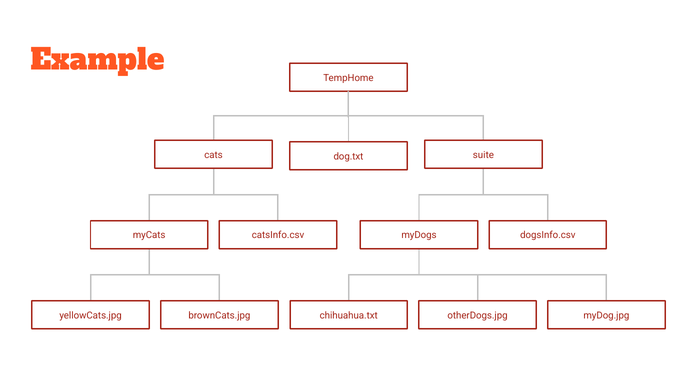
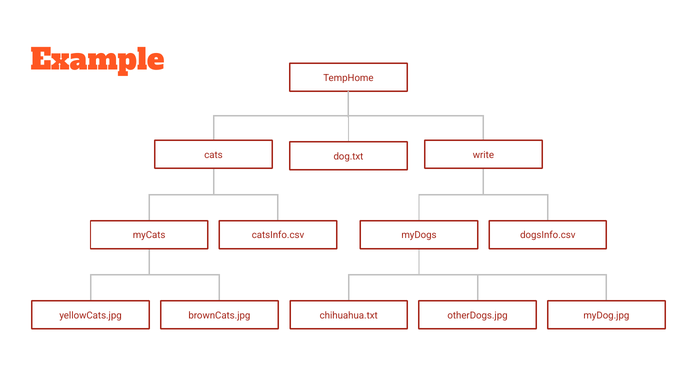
suite: suite -> write (483, 155)
